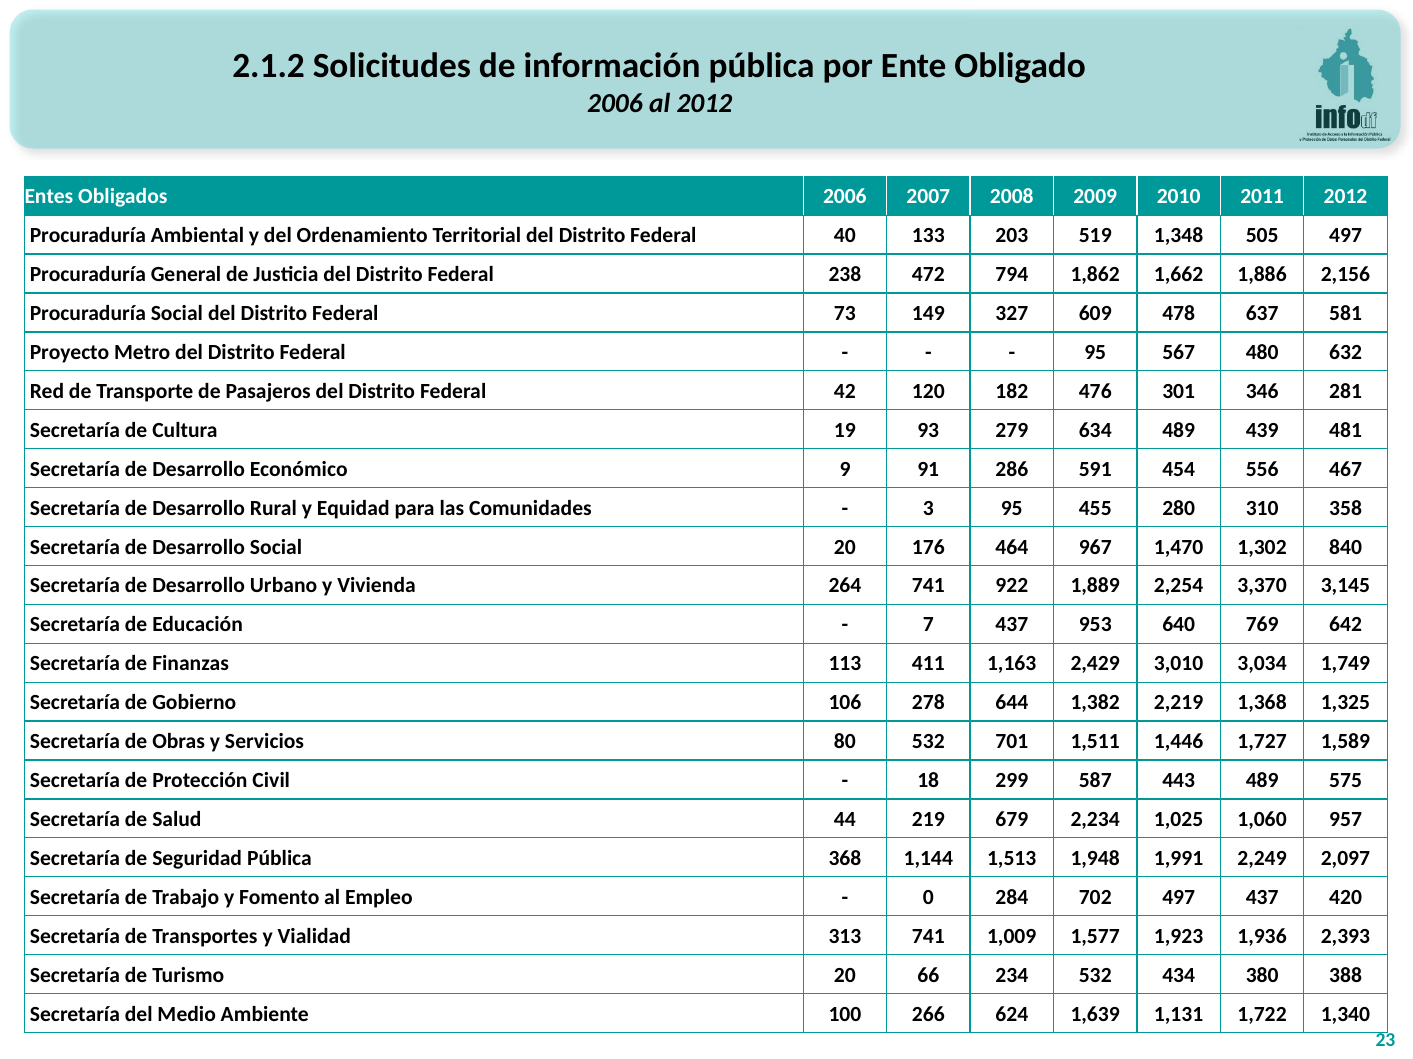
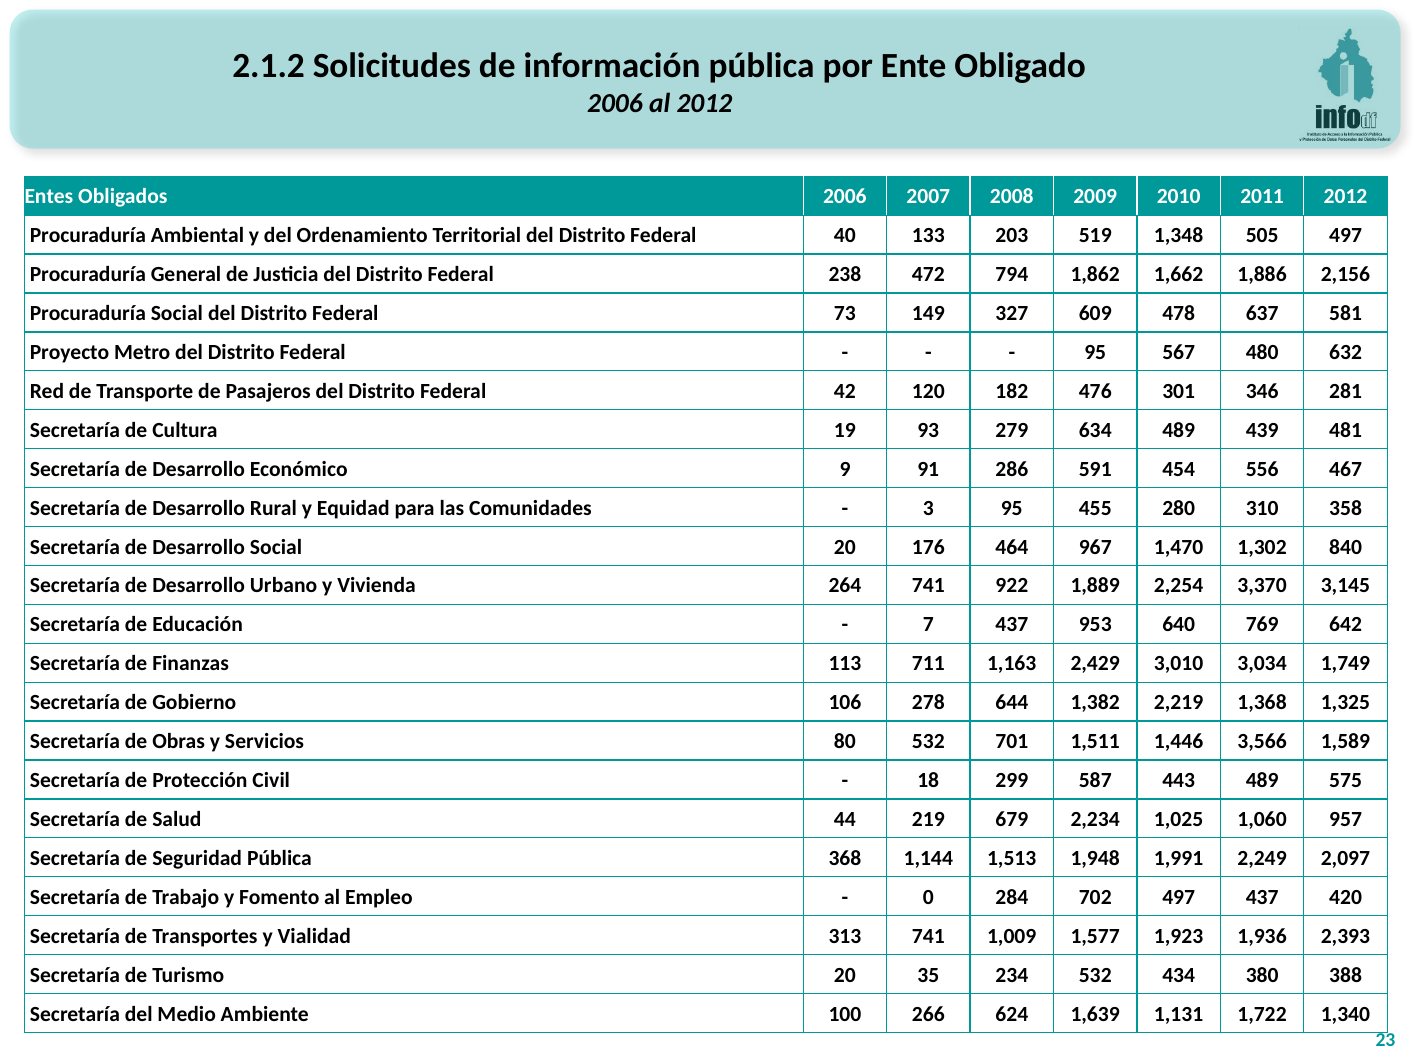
411: 411 -> 711 (928, 664)
1,727: 1,727 -> 3,566 (1262, 742)
66: 66 -> 35 (928, 976)
